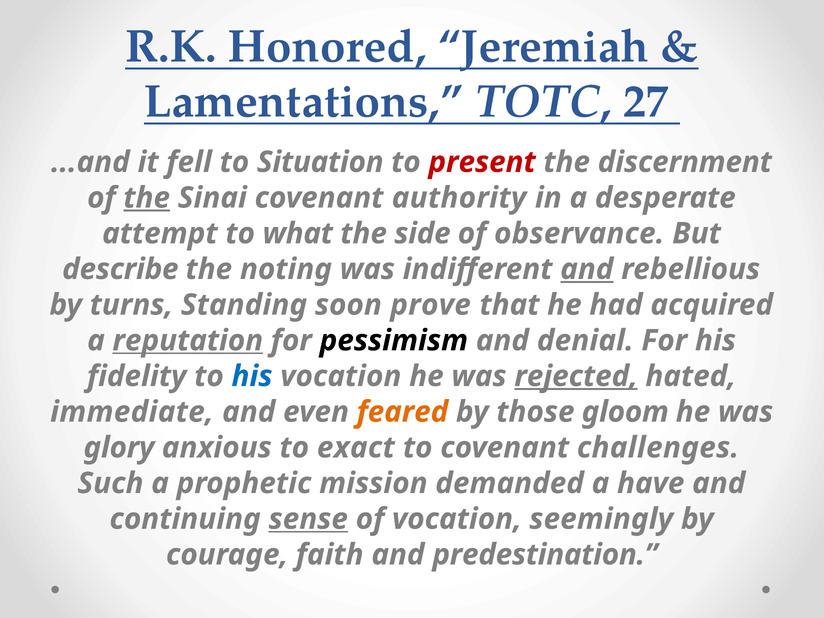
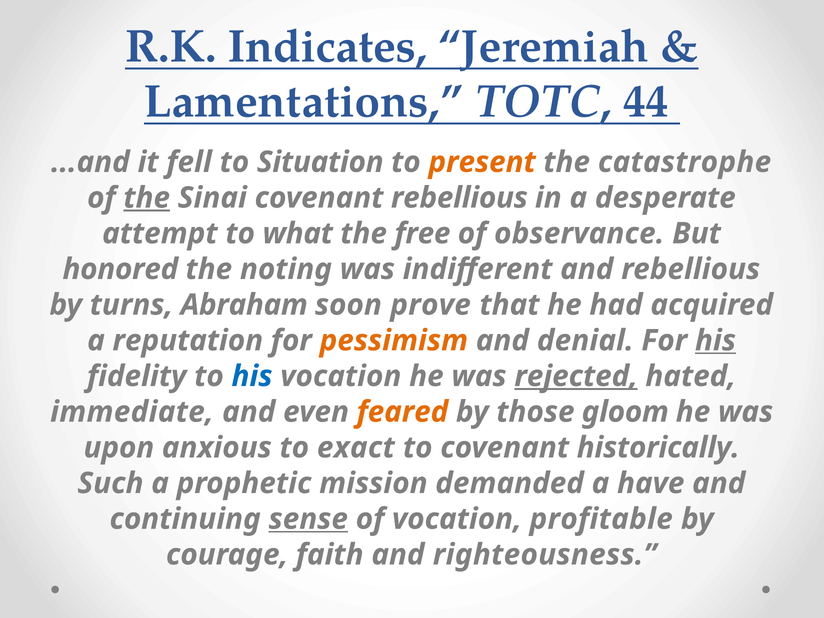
Honored: Honored -> Indicates (327, 47)
27: 27 -> 44 (646, 101)
present colour: red -> orange (482, 162)
discernment: discernment -> catastrophe (685, 162)
covenant authority: authority -> rebellious (459, 198)
side: side -> free (423, 233)
describe: describe -> honored (120, 269)
and underline: present -> none (587, 269)
Standing: Standing -> Abraham (244, 305)
reputation underline: present -> none (188, 341)
pessimism colour: black -> orange (394, 341)
his underline: none -> present (716, 341)
glory: glory -> upon (119, 448)
challenges: challenges -> historically (658, 448)
seemingly: seemingly -> profitable (601, 519)
predestination: predestination -> righteousness (545, 555)
